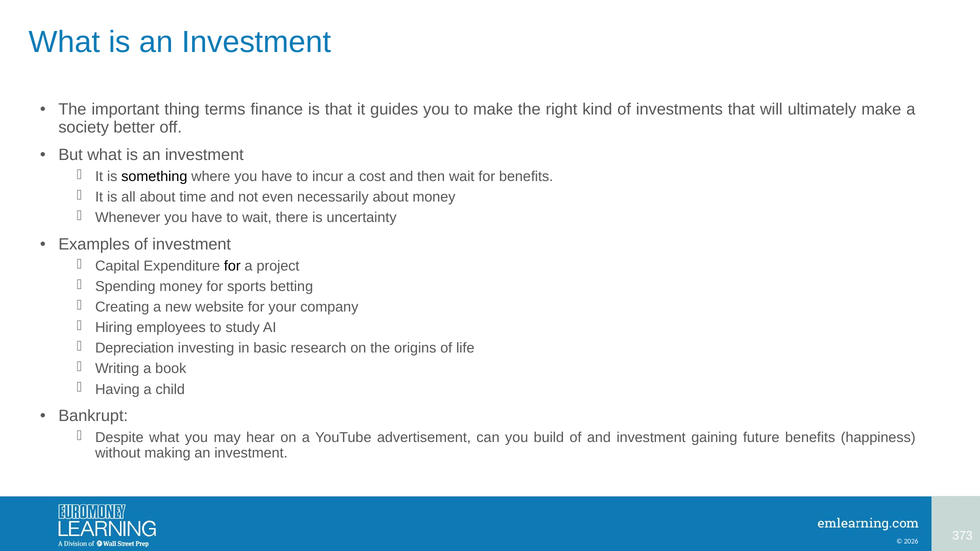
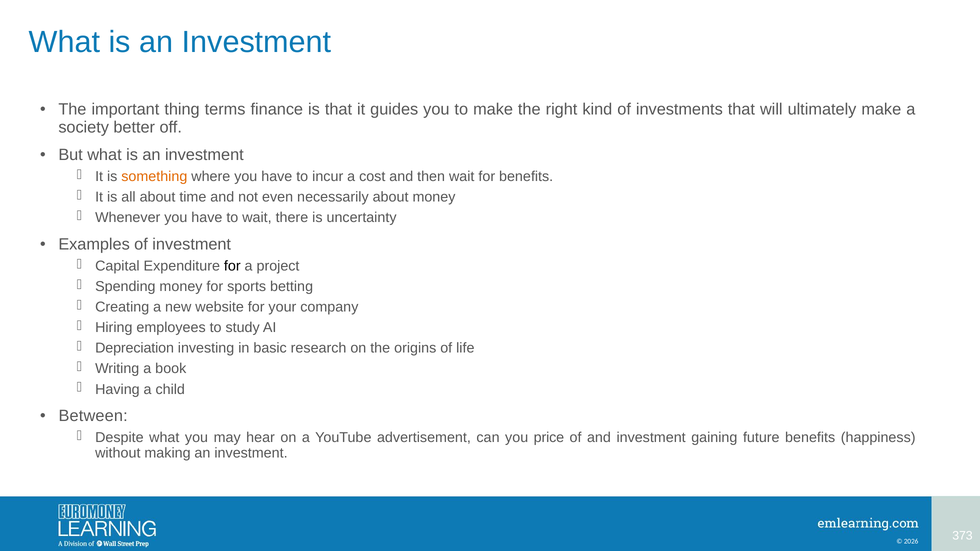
something colour: black -> orange (154, 177)
Bankrupt: Bankrupt -> Between (93, 416)
build: build -> price (549, 438)
